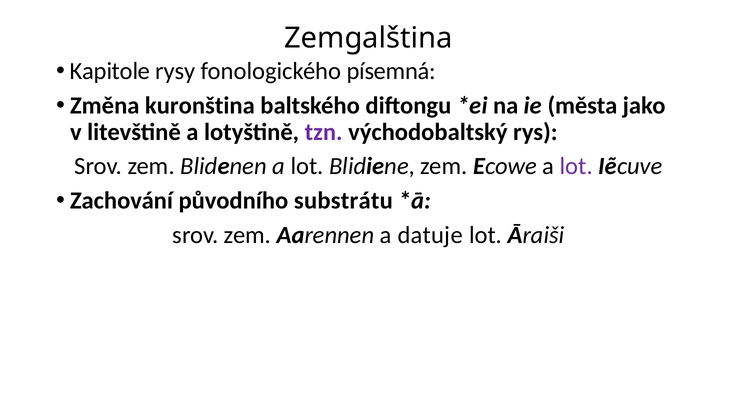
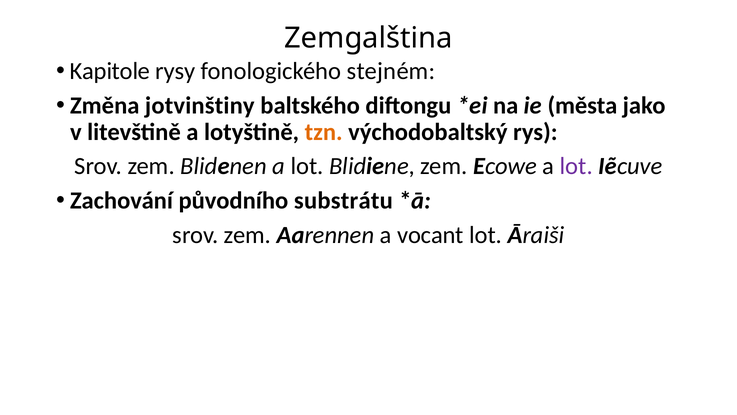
písemná: písemná -> stejném (391, 71)
kuronština: kuronština -> jotvinštiny (200, 105)
tzn colour: purple -> orange (324, 132)
datuje: datuje -> vocant (430, 235)
